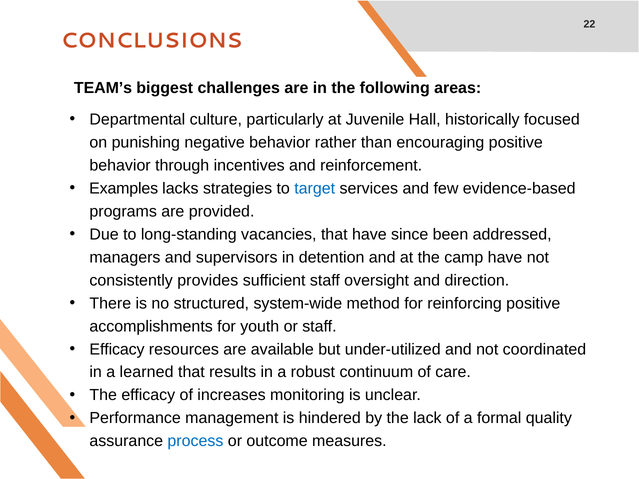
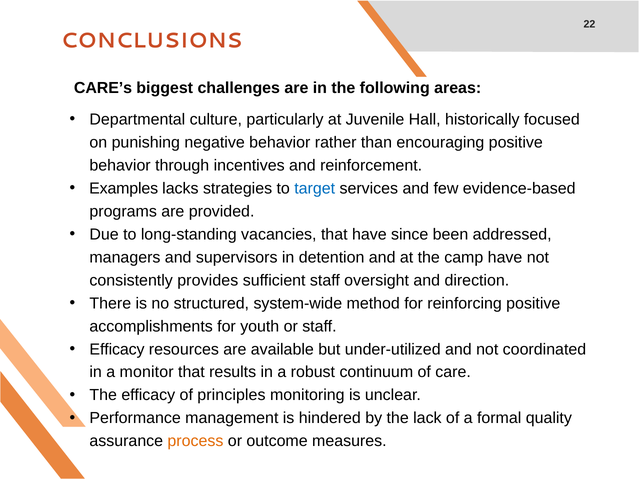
TEAM’s: TEAM’s -> CARE’s (103, 88)
learned: learned -> monitor (147, 372)
increases: increases -> principles (231, 395)
process colour: blue -> orange (195, 441)
